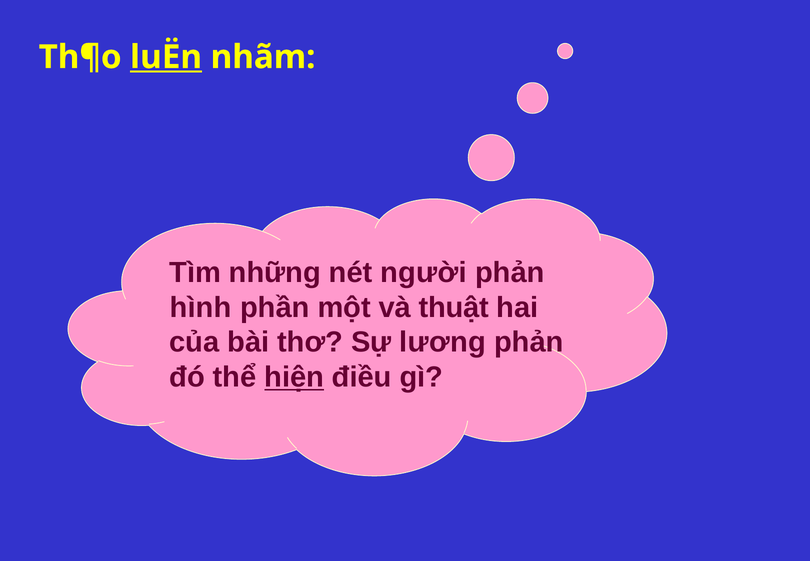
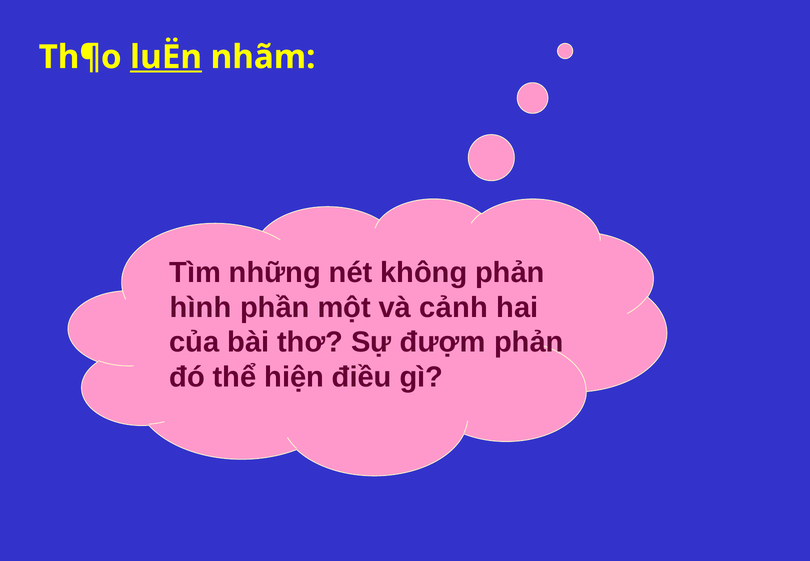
người: người -> không (424, 272)
thuật: thuật -> cảnh (454, 307)
lương: lương -> đượm (443, 342)
hiện underline: present -> none (294, 377)
